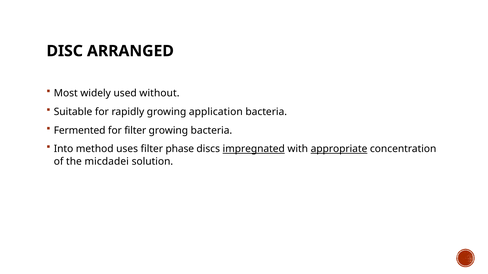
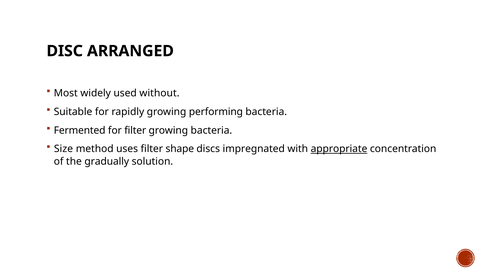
application: application -> performing (216, 112)
Into: Into -> Size (63, 149)
phase: phase -> shape (180, 149)
impregnated underline: present -> none (254, 149)
micdadei: micdadei -> gradually (107, 162)
